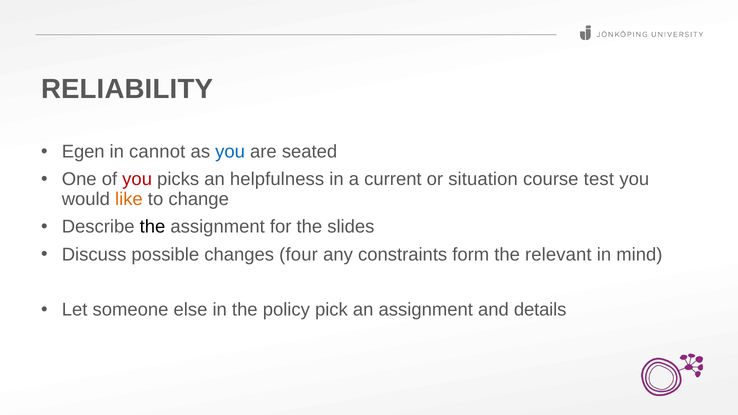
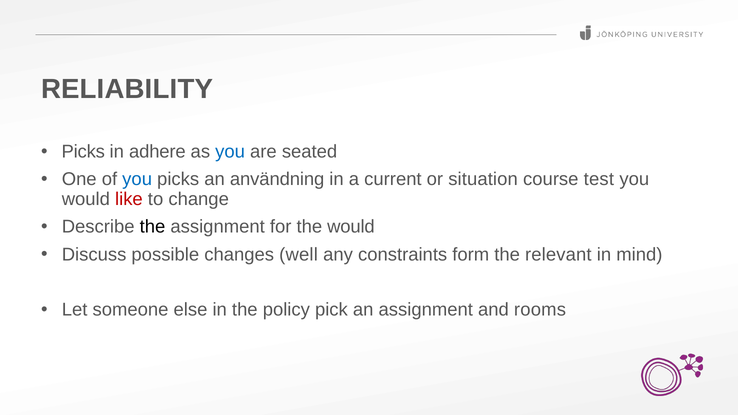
Egen: Egen -> Picks (83, 152)
cannot: cannot -> adhere (157, 152)
you colour: red -> blue (137, 179)
helpfulness: helpfulness -> användning (277, 179)
like colour: orange -> red (129, 199)
the slides: slides -> would (351, 227)
four: four -> well (299, 255)
details: details -> rooms (540, 310)
